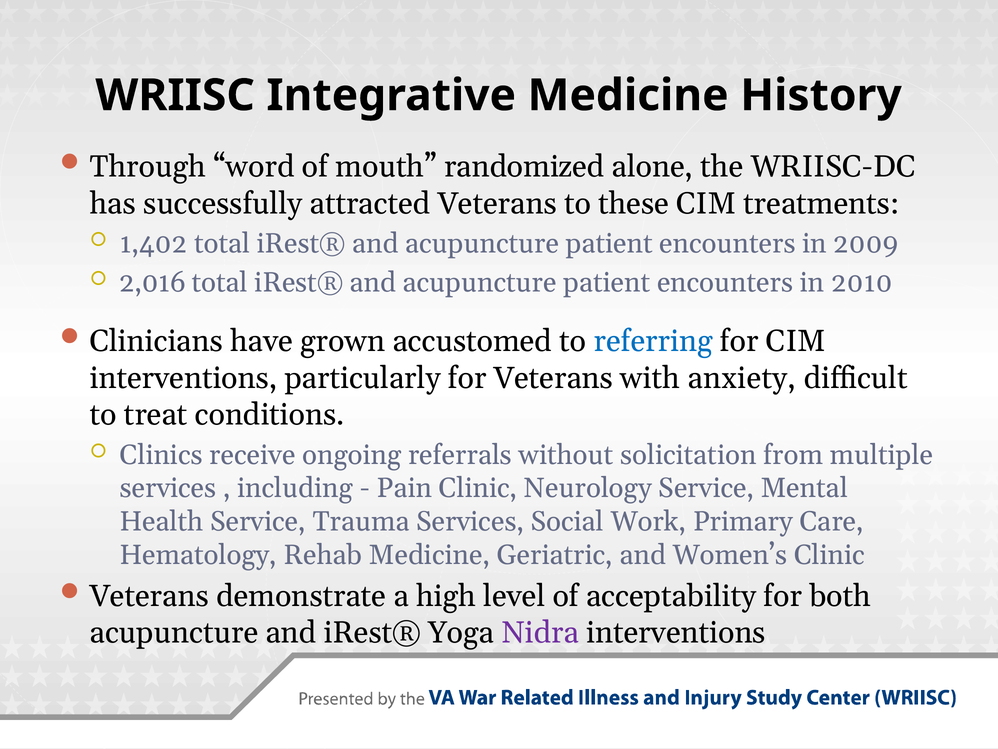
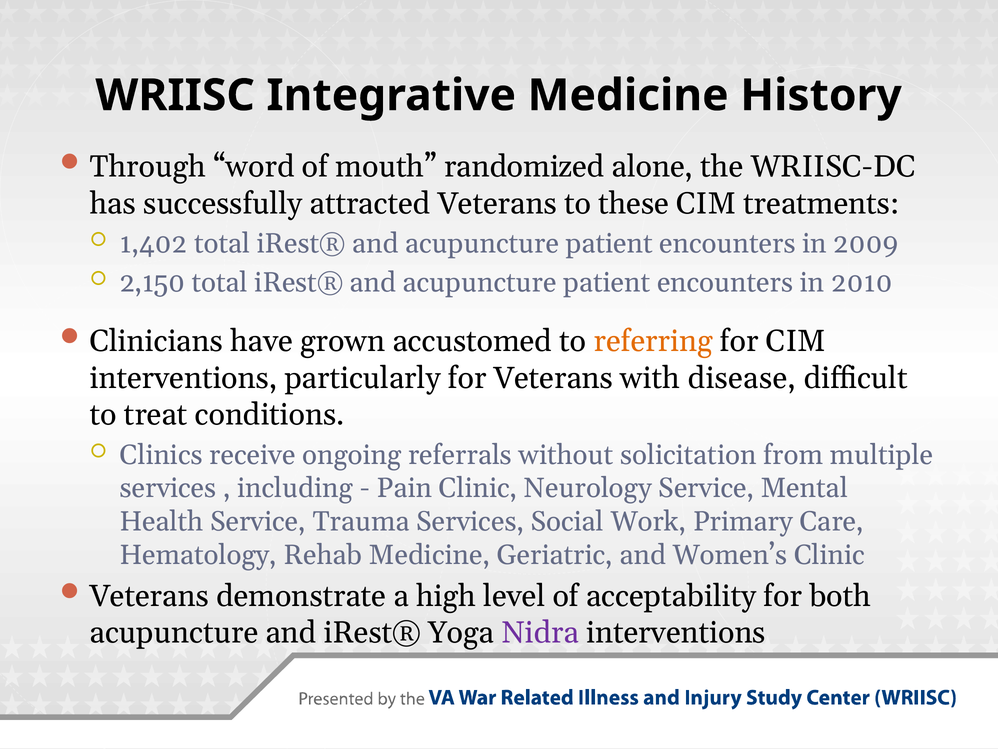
2,016: 2,016 -> 2,150 (152, 282)
referring colour: blue -> orange (653, 341)
anxiety: anxiety -> disease (742, 378)
